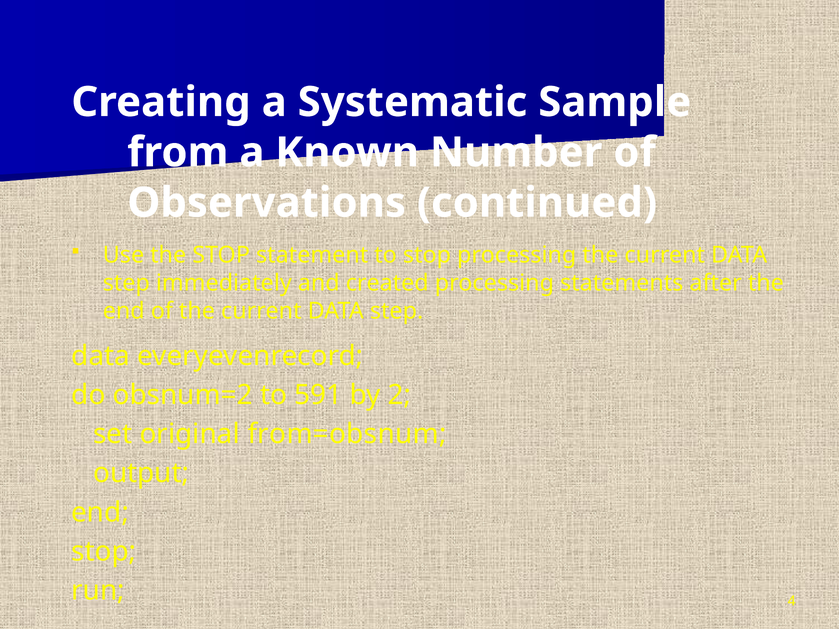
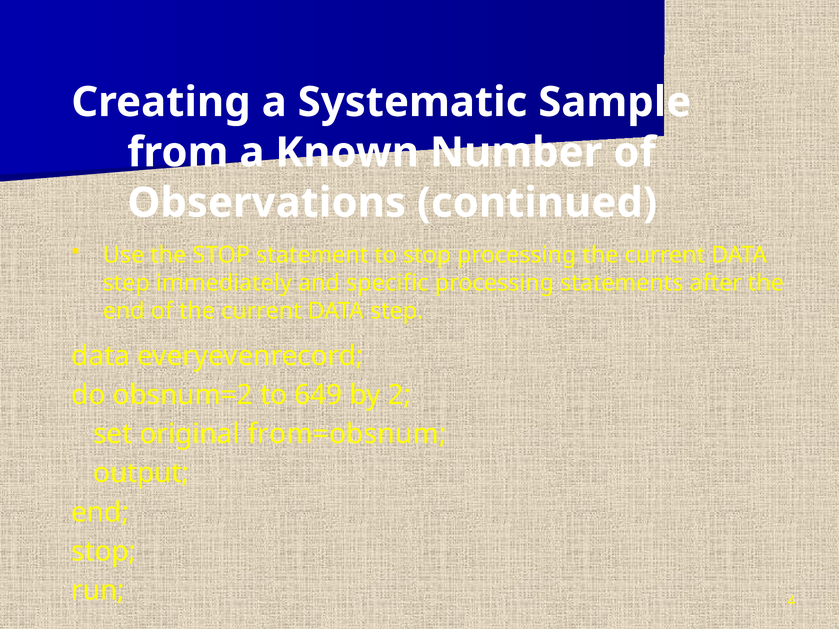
created: created -> specific (387, 283)
591: 591 -> 649 (318, 395)
